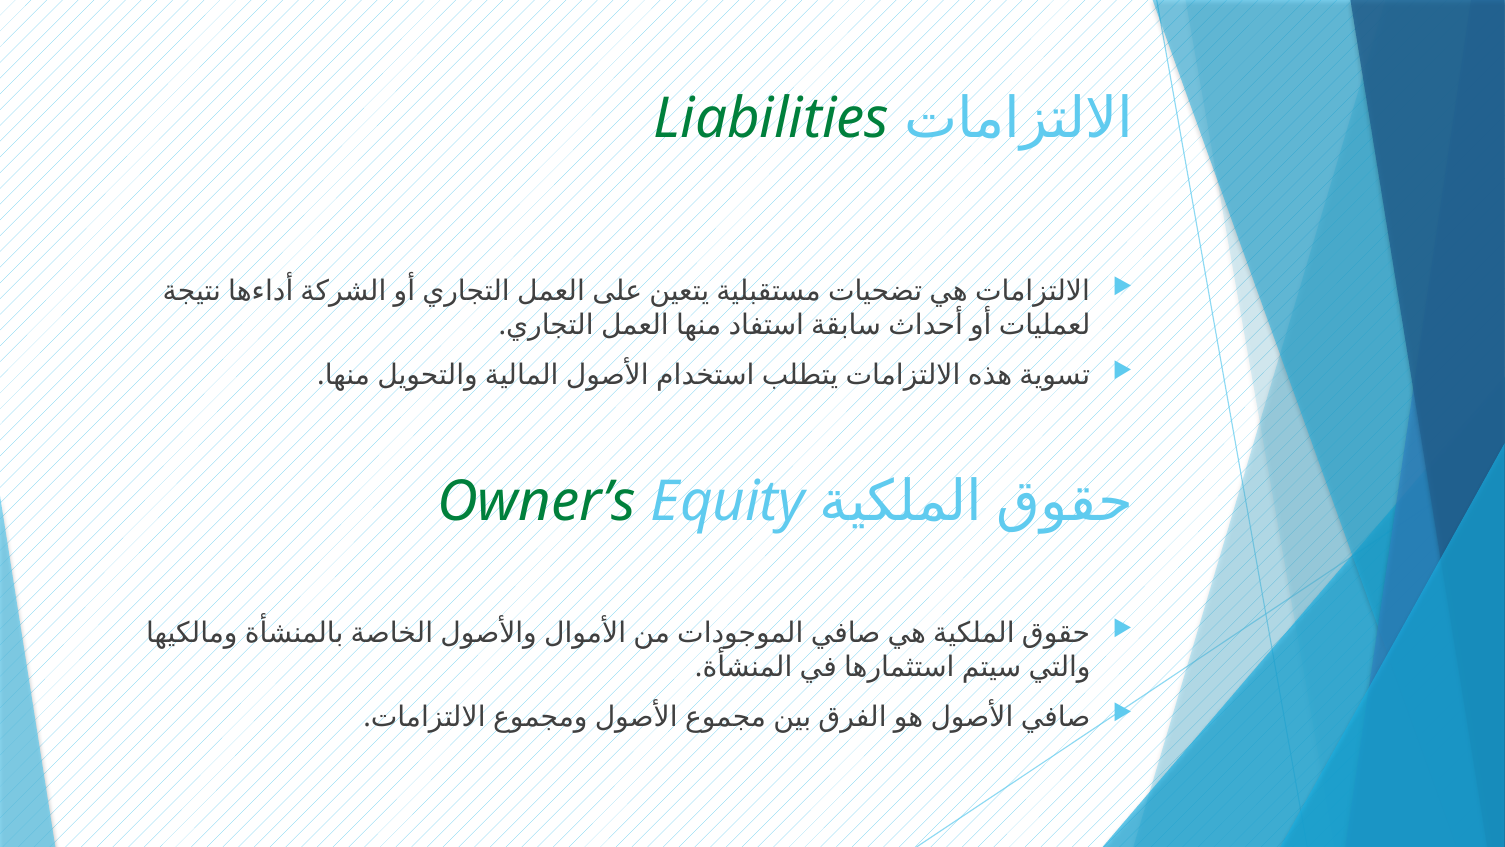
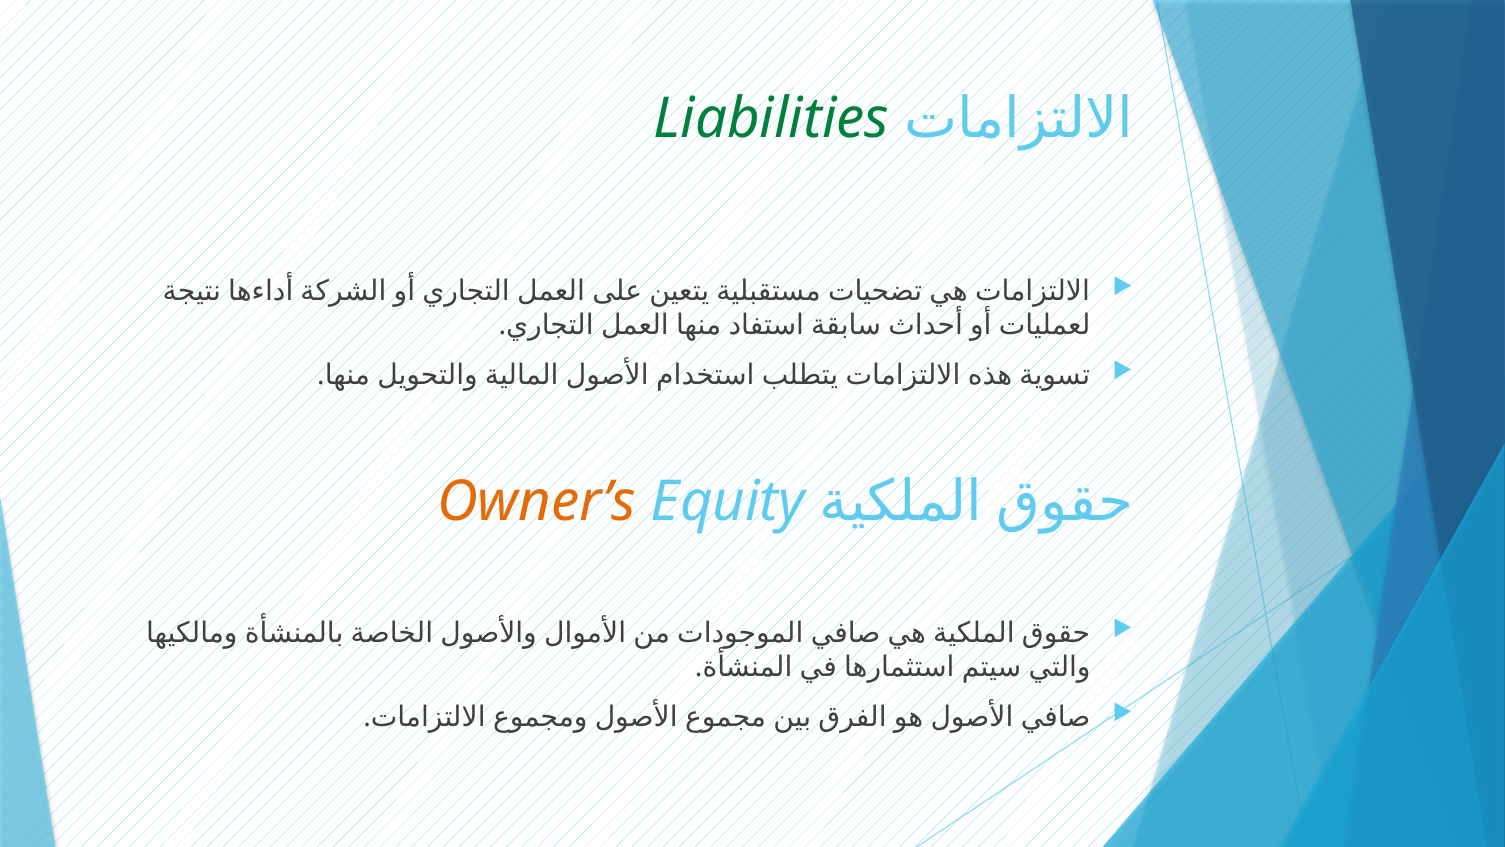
Owner’s colour: green -> orange (537, 502)
